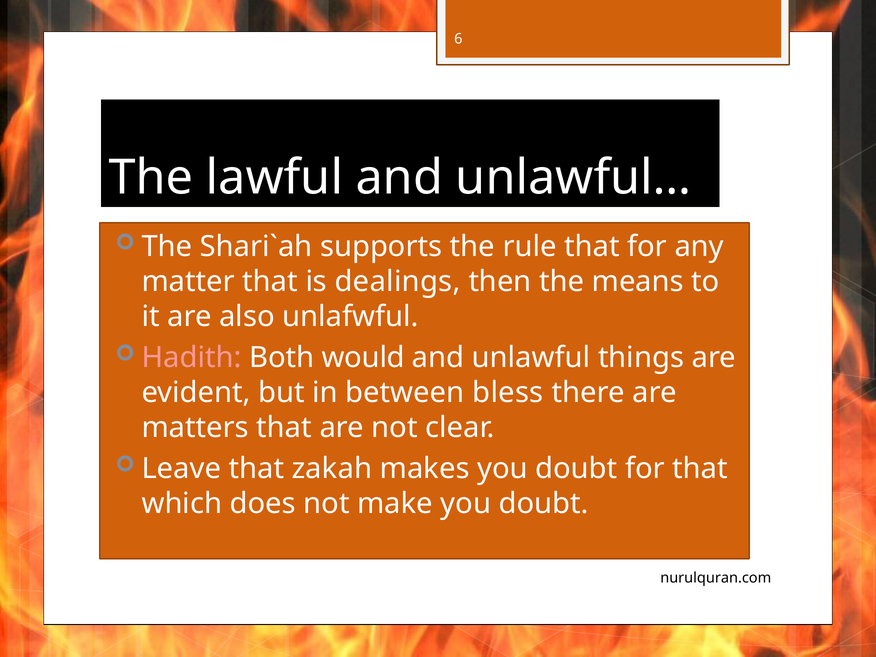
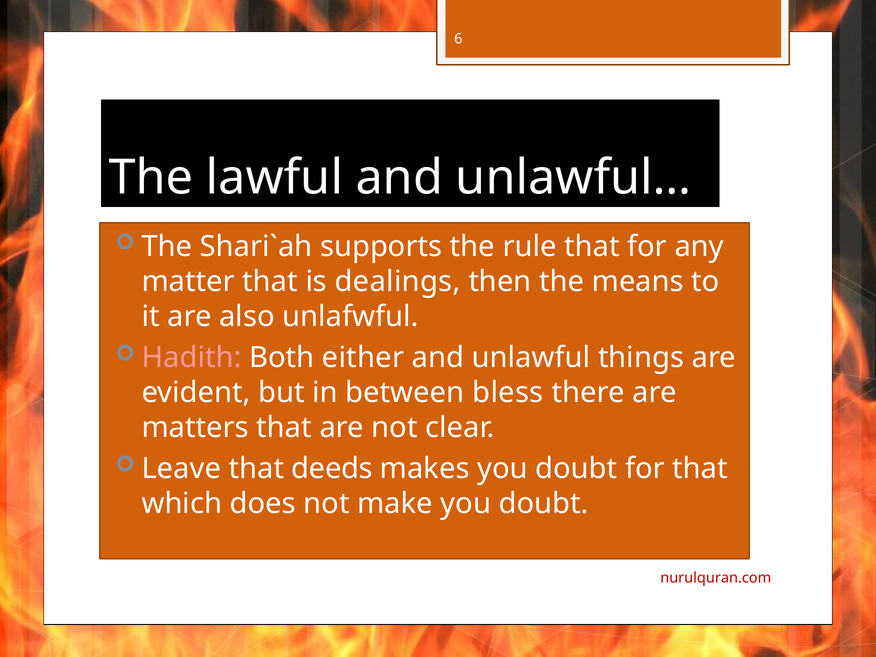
would: would -> either (363, 358)
zakah: zakah -> deeds (332, 468)
nurulquran.com colour: black -> red (716, 578)
